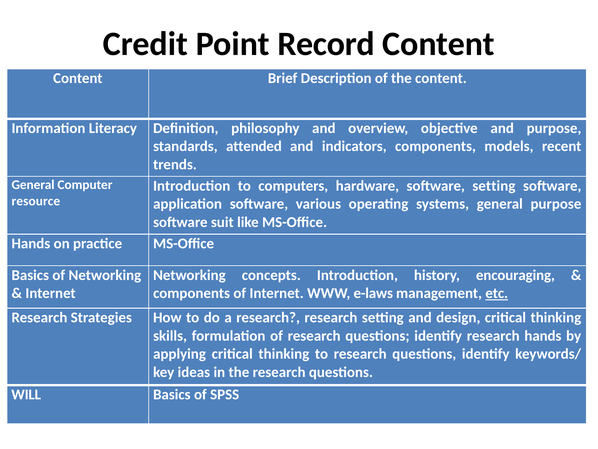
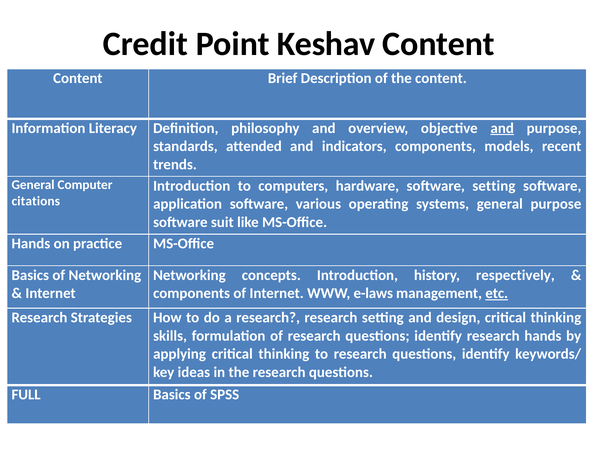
Record: Record -> Keshav (326, 44)
and underline: none -> present (502, 128)
resource: resource -> citations (36, 201)
encouraging: encouraging -> respectively (515, 275)
WILL: WILL -> FULL (26, 394)
